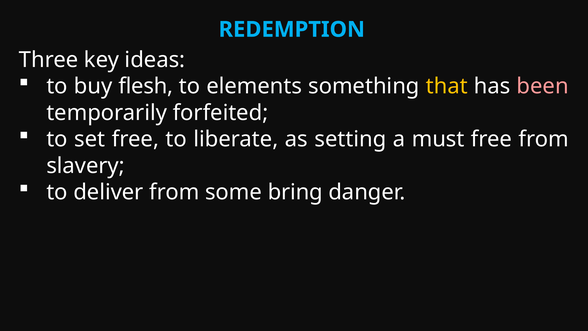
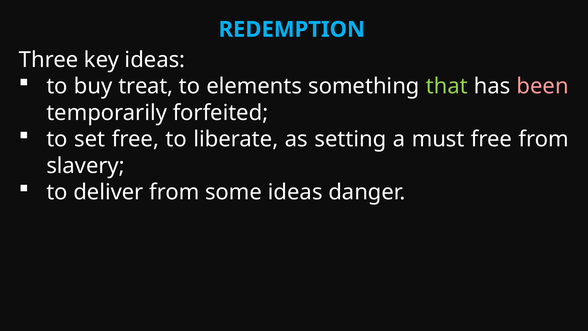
flesh: flesh -> treat (146, 86)
that colour: yellow -> light green (447, 86)
some bring: bring -> ideas (295, 192)
